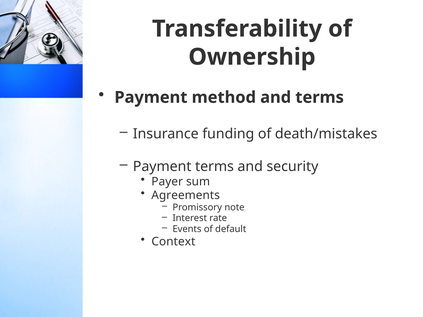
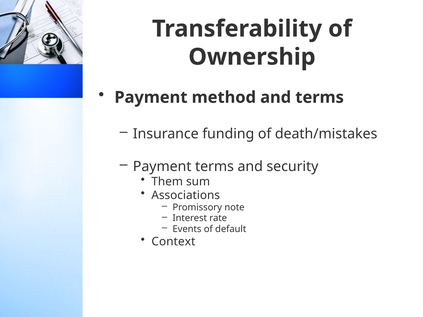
Payer: Payer -> Them (167, 182)
Agreements: Agreements -> Associations (186, 195)
